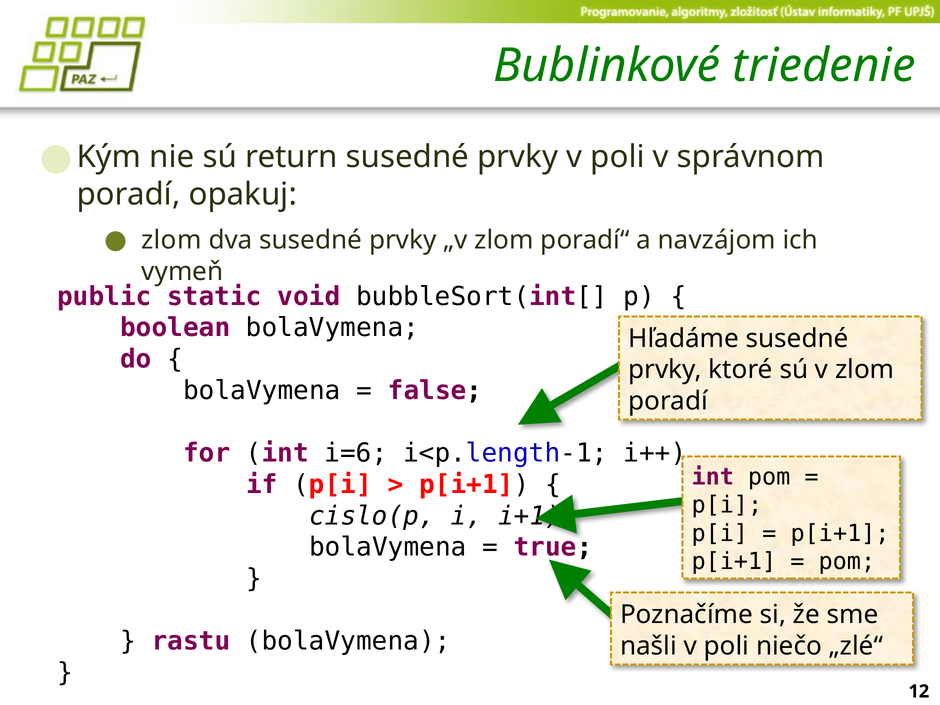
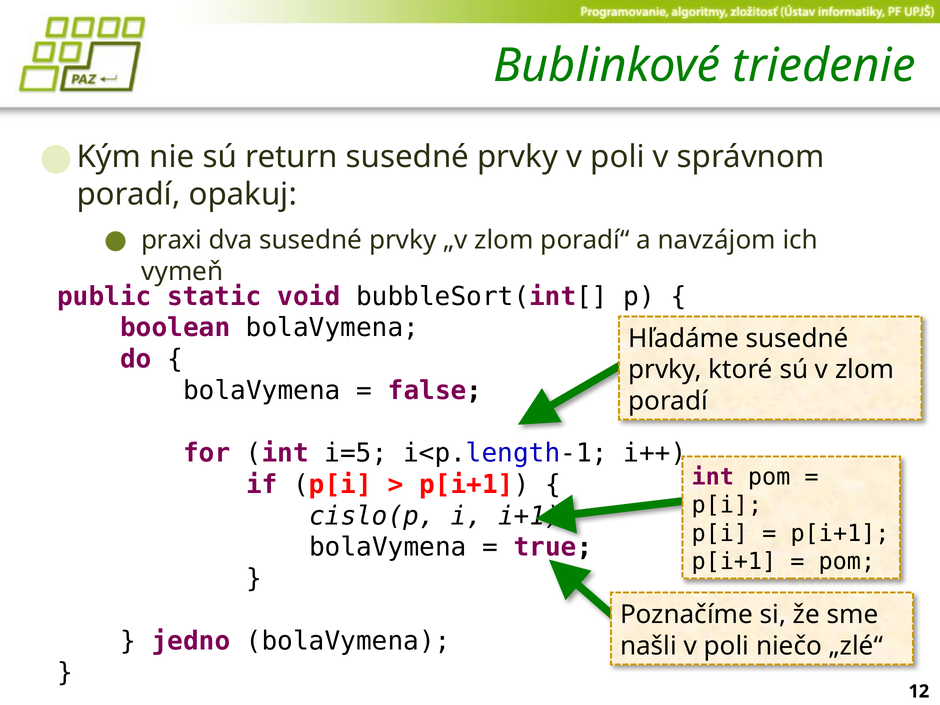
zlom: zlom -> praxi (172, 240)
i=6: i=6 -> i=5 (356, 453)
rastu: rastu -> jedno (191, 641)
